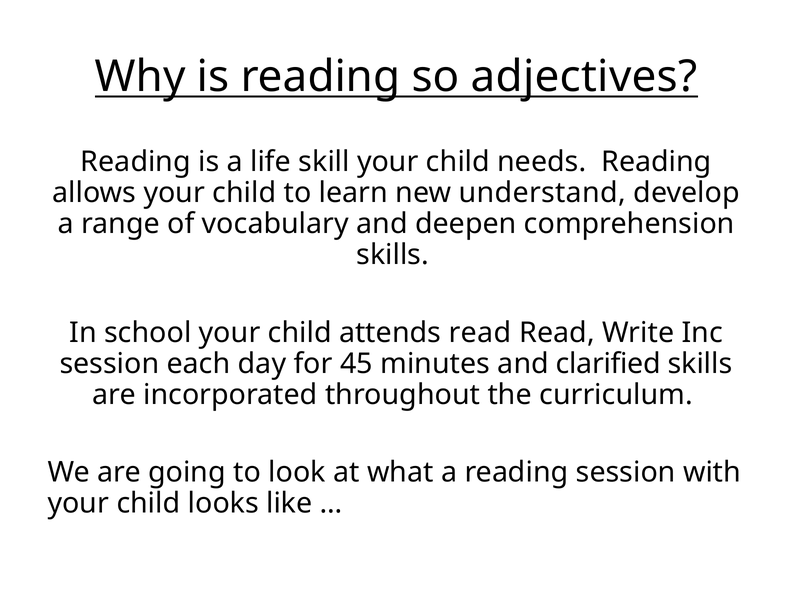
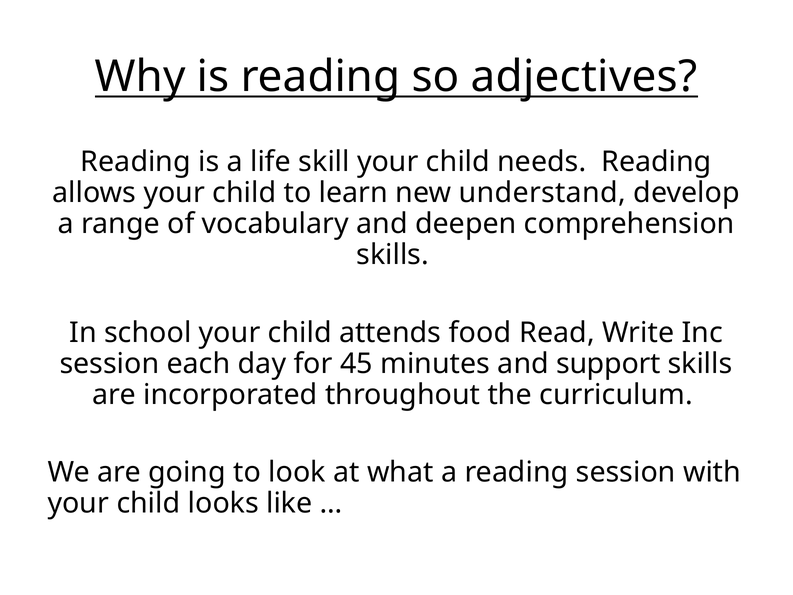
attends read: read -> food (480, 333)
clarified: clarified -> support (608, 363)
